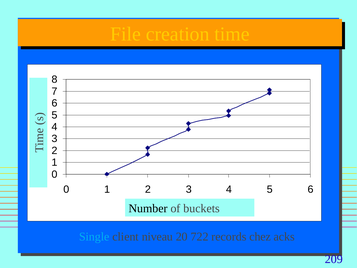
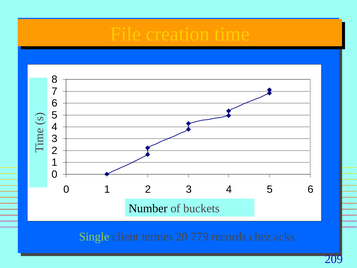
Single colour: light blue -> light green (94, 236)
niveau: niveau -> termes (157, 236)
722: 722 -> 779 (200, 236)
